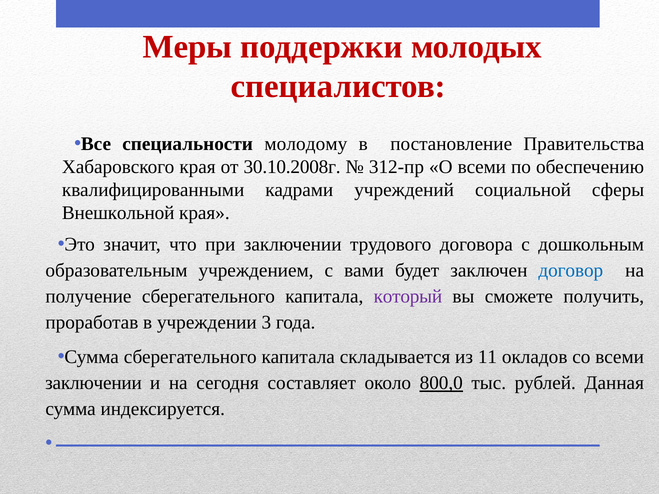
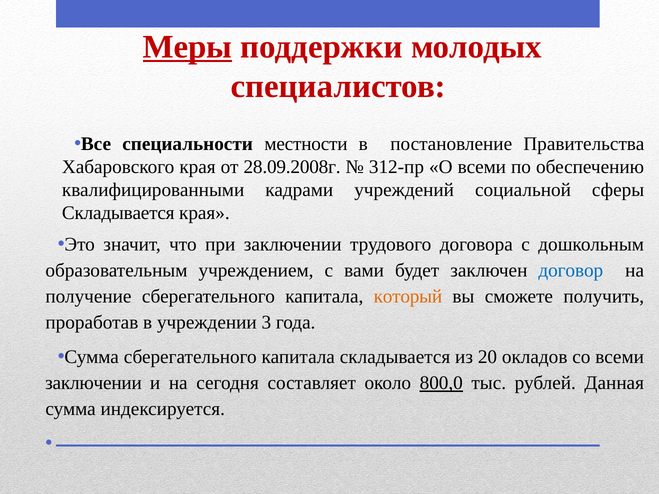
Меры underline: none -> present (187, 47)
молодому: молодому -> местности (306, 144)
30.10.2008г: 30.10.2008г -> 28.09.2008г (292, 167)
Внешкольной: Внешкольной -> Складывается (118, 213)
который colour: purple -> orange (408, 297)
11: 11 -> 20 (487, 357)
